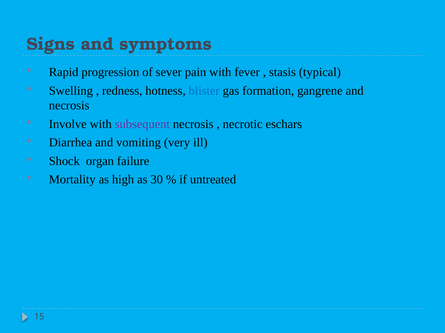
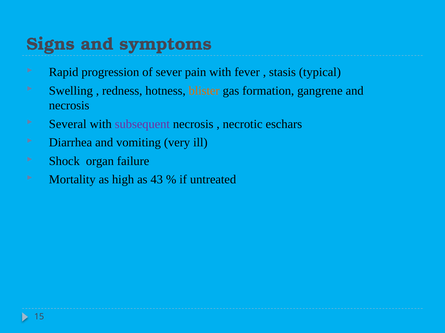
blister colour: blue -> orange (204, 91)
Involve: Involve -> Several (68, 124)
30: 30 -> 43 (157, 180)
